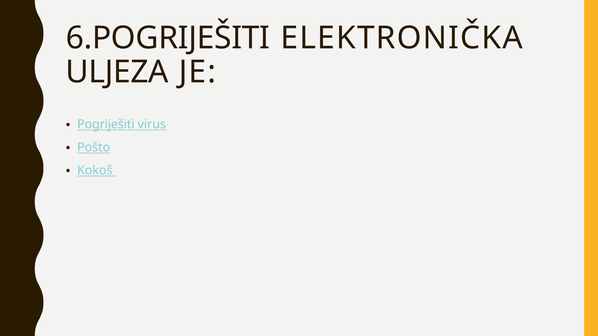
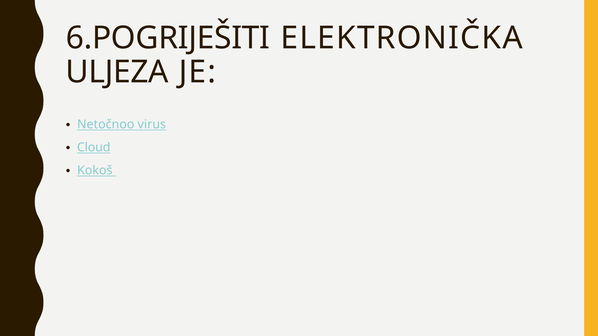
Pogriješiti: Pogriješiti -> Netočnoo (106, 124)
Pošto: Pošto -> Cloud (94, 148)
